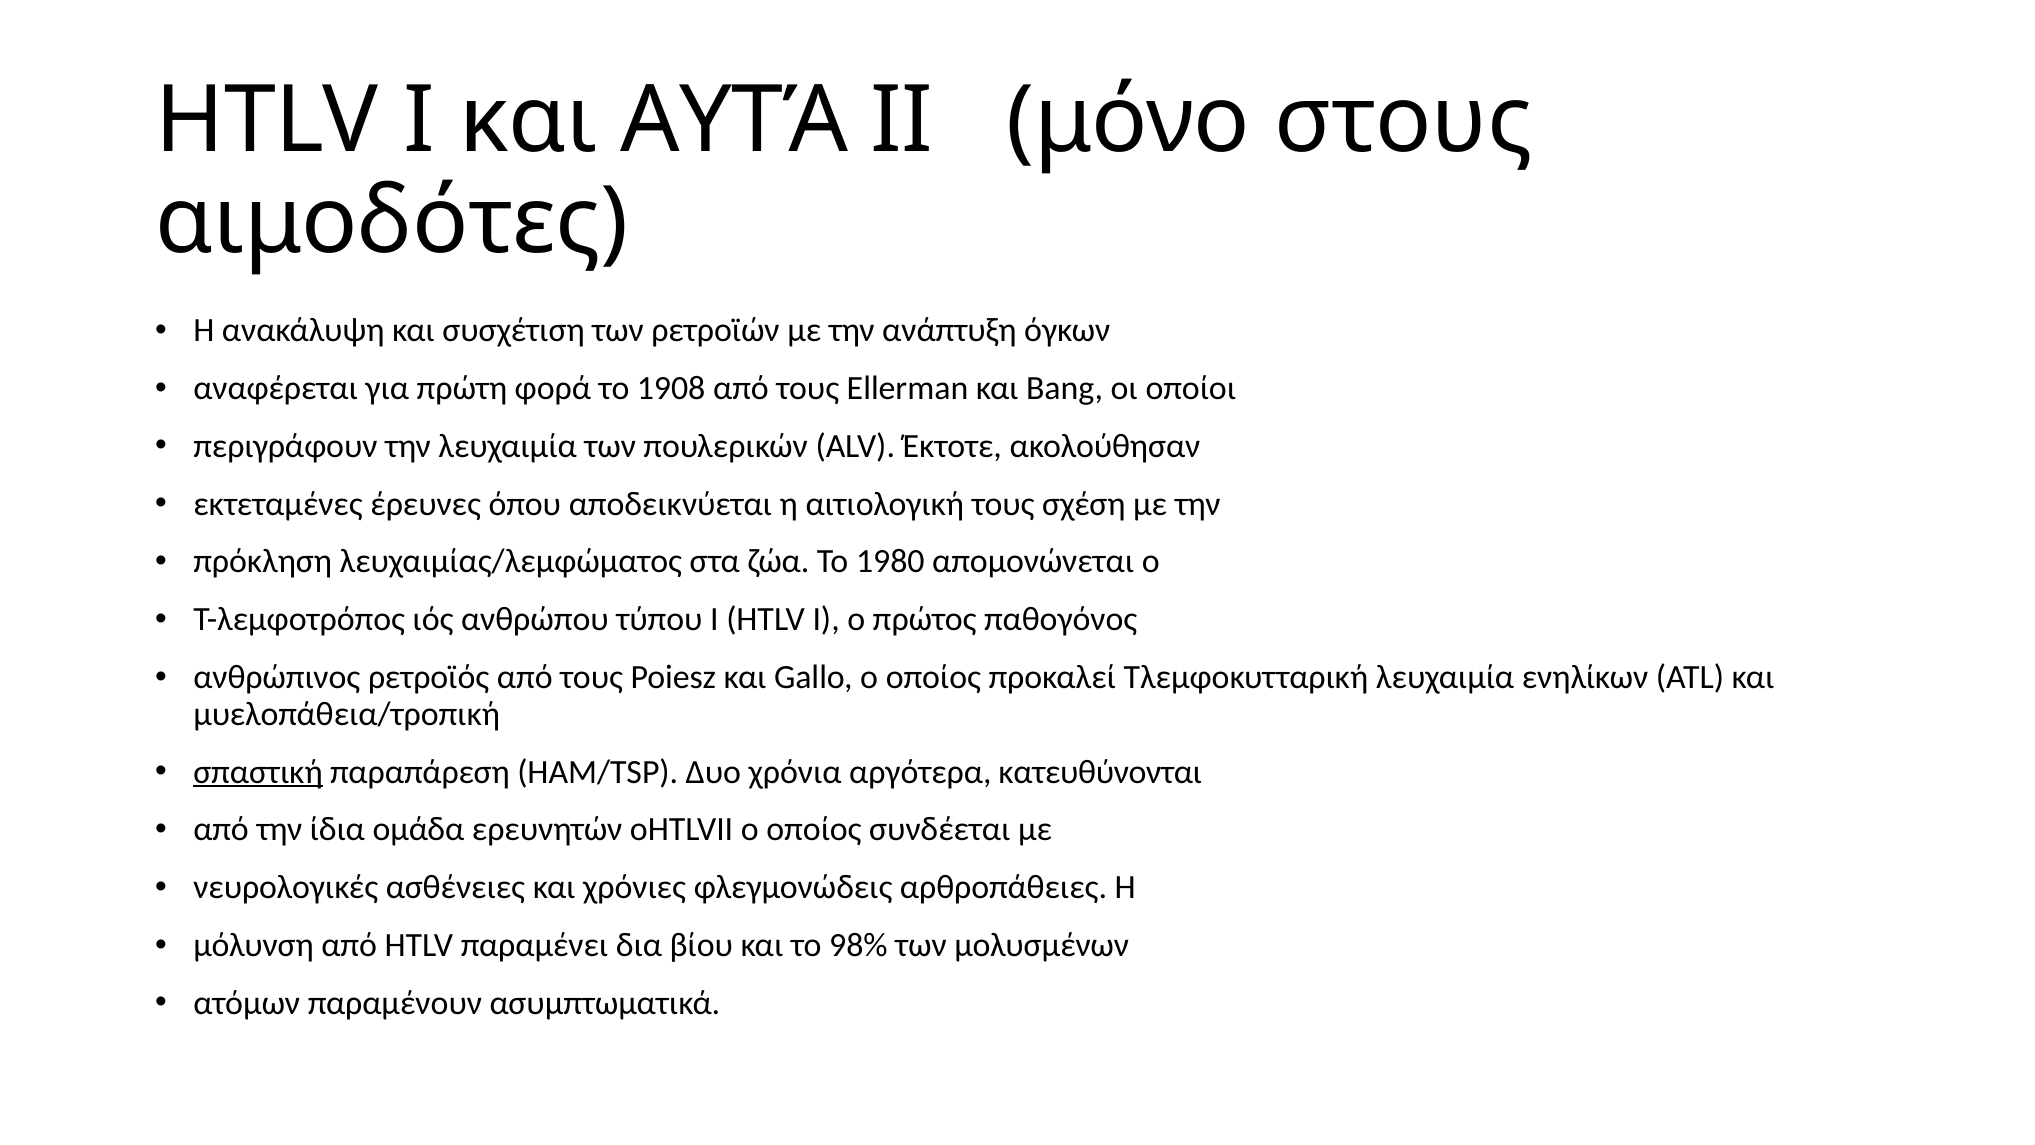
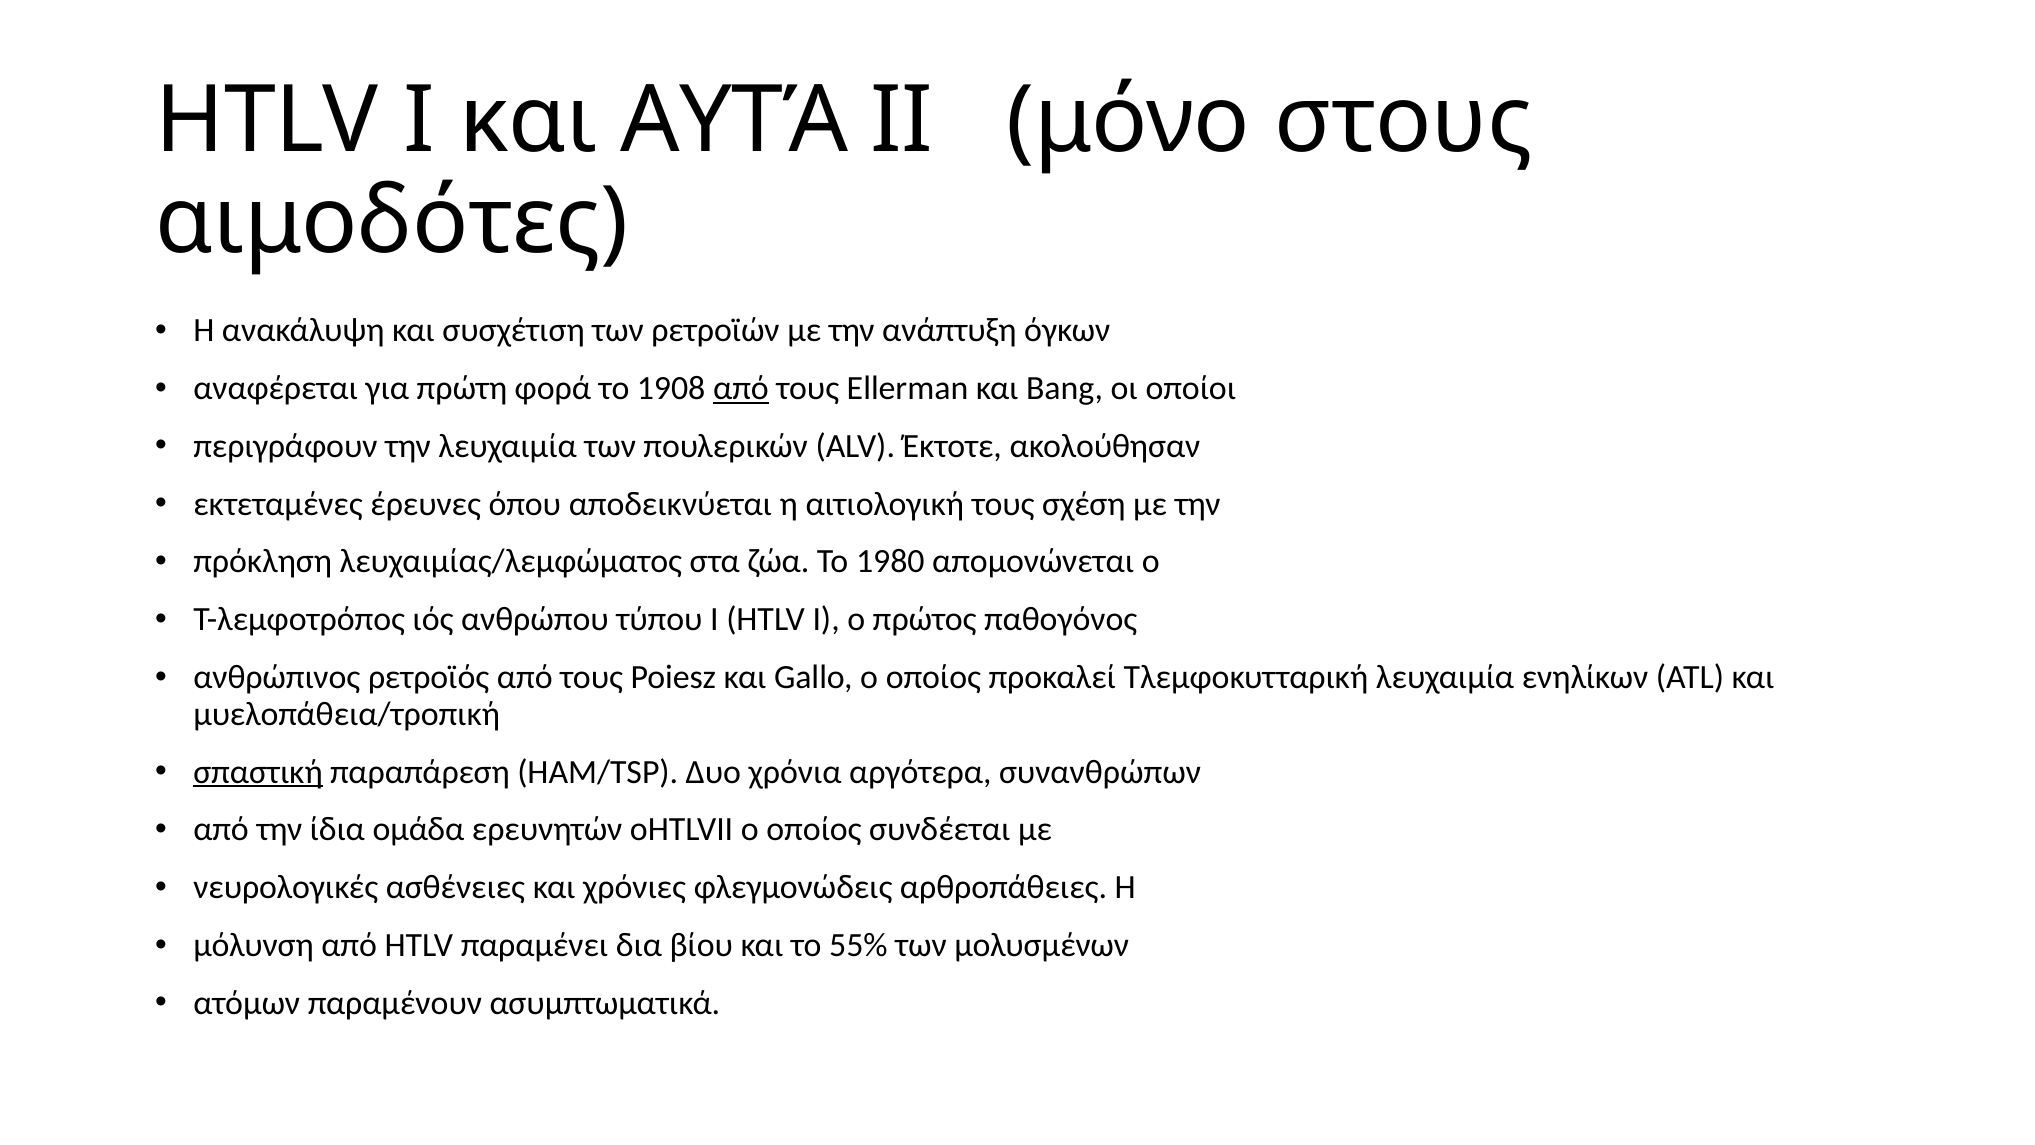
από underline: none -> present (741, 388)
κατευθύνονται: κατευθύνονται -> συνανθρώπων (1100, 772)
98%: 98% -> 55% (858, 945)
